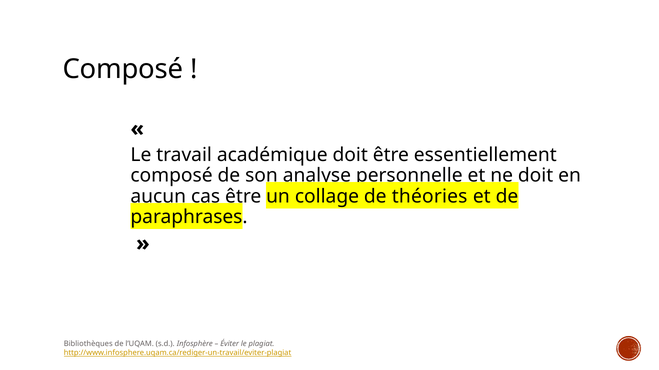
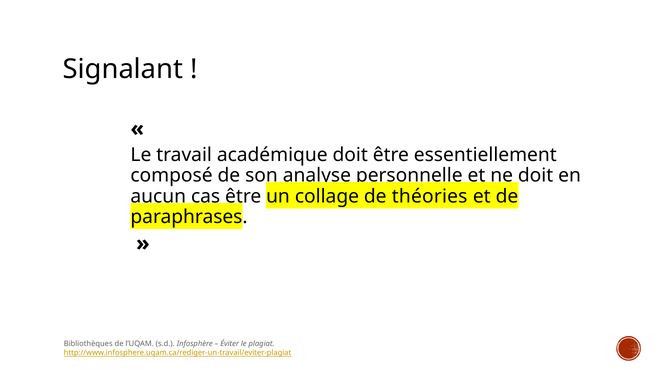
Composé: Composé -> Signalant (123, 69)
